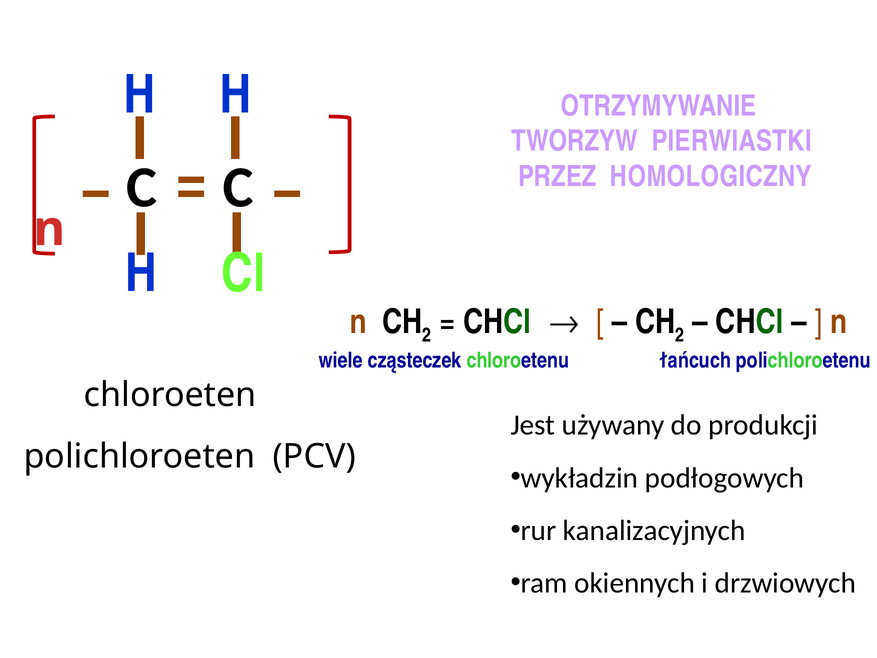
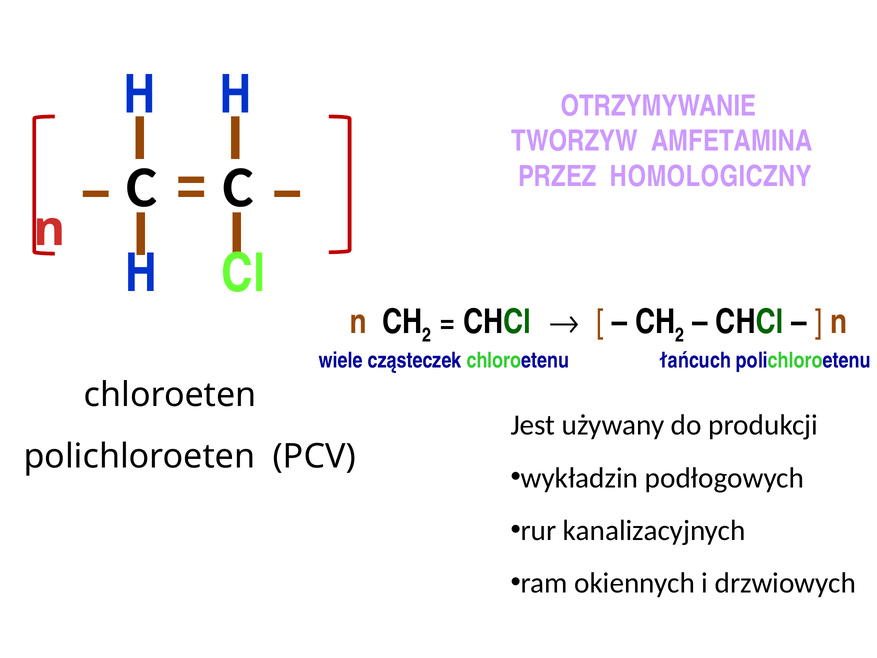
PIERWIASTKI: PIERWIASTKI -> AMFETAMINA (732, 141)
